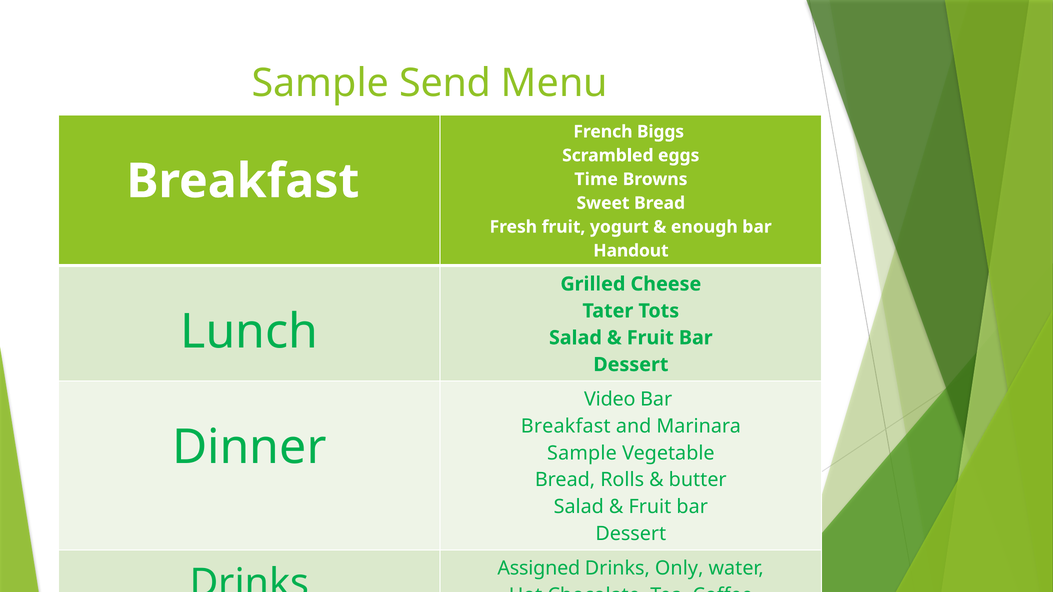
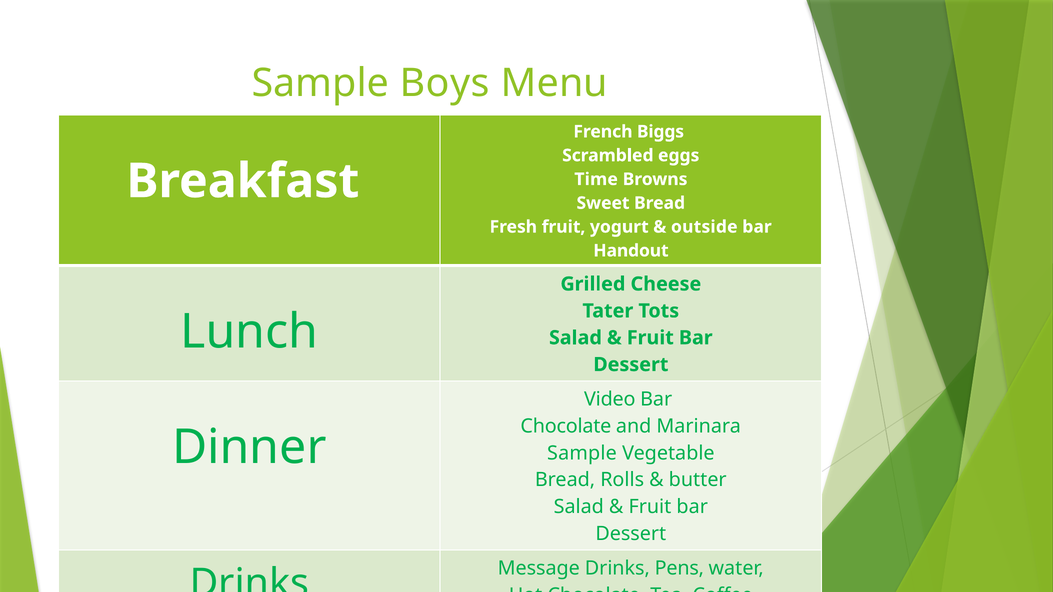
Send: Send -> Boys (445, 83)
enough: enough -> outside (704, 227)
Breakfast: Breakfast -> Chocolate (566, 426)
Assigned: Assigned -> Message (539, 569)
Only: Only -> Pens (679, 569)
